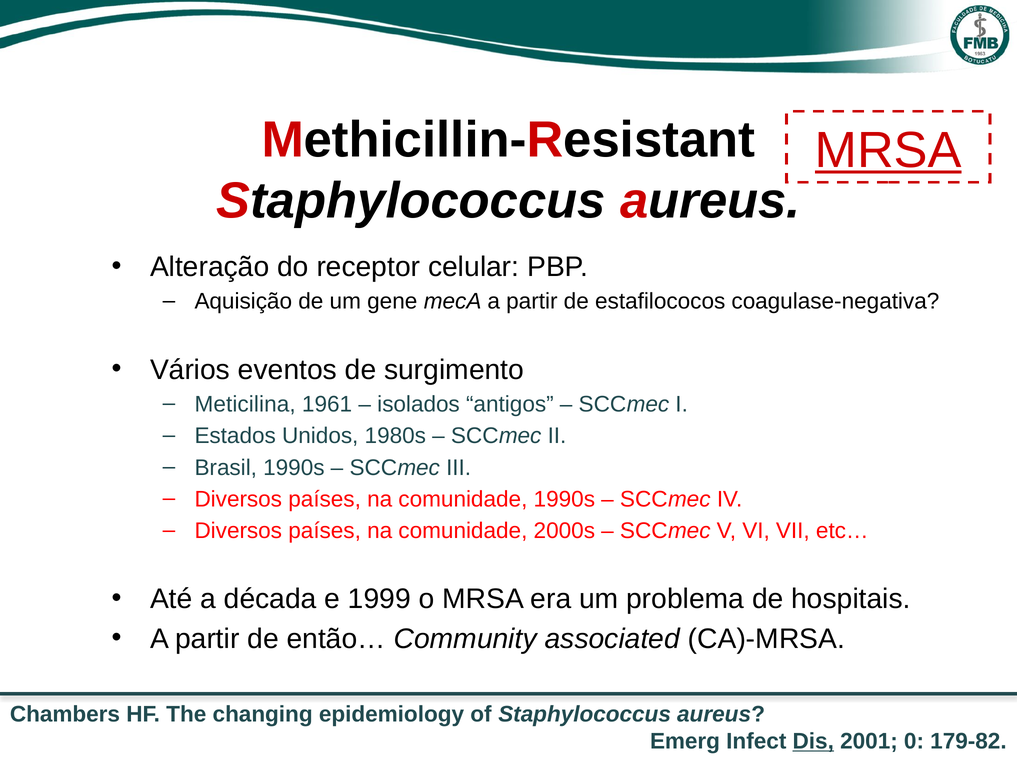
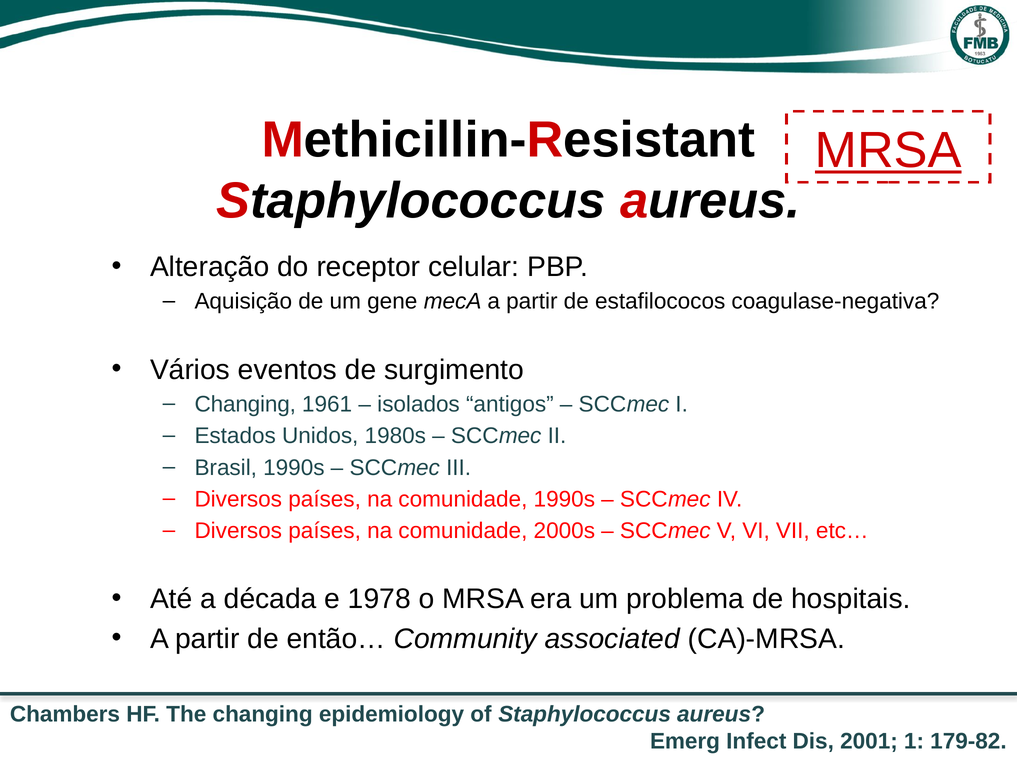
Meticilina: Meticilina -> Changing (245, 404)
1999: 1999 -> 1978 (379, 599)
Dis underline: present -> none (813, 741)
0: 0 -> 1 (914, 741)
